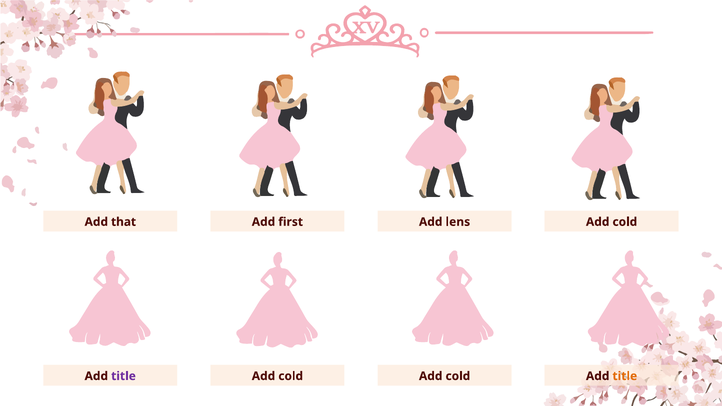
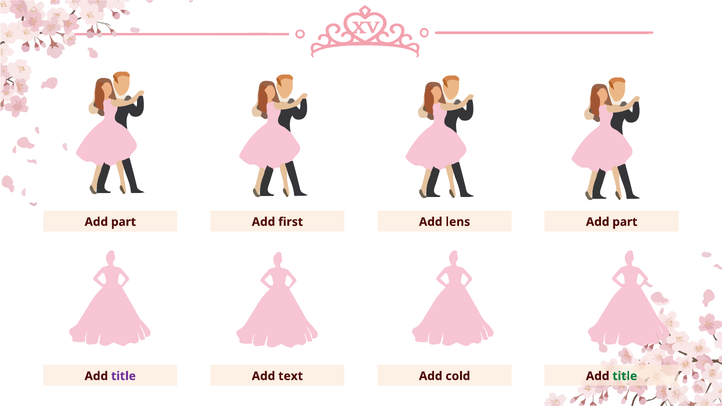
that: that -> part (124, 222)
cold: cold -> part (625, 222)
cold: cold -> text (291, 376)
title colour: orange -> green (625, 376)
